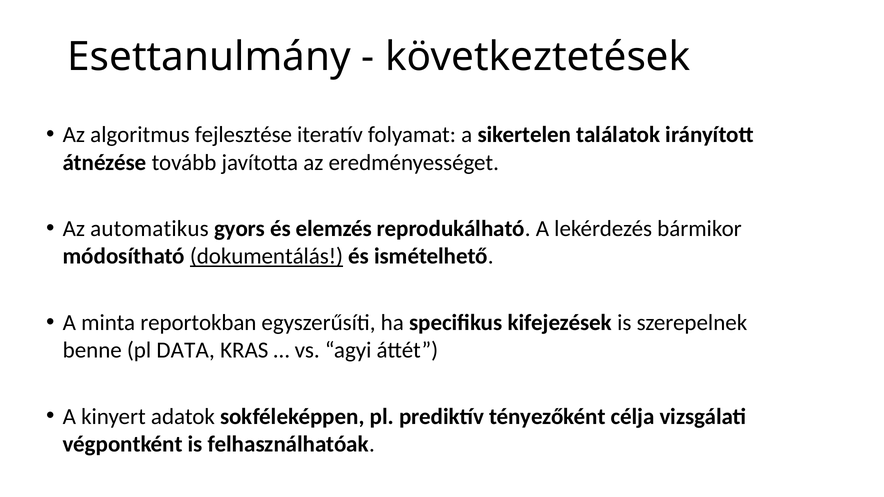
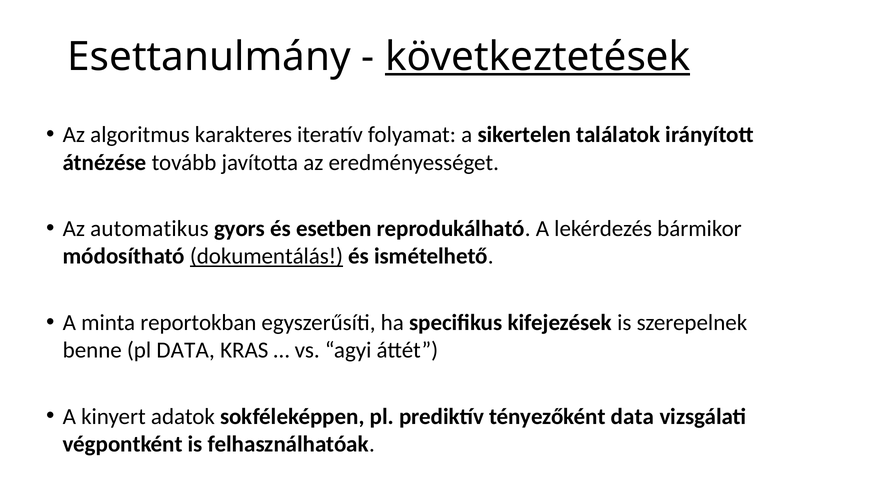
következtetések underline: none -> present (538, 57)
fejlesztése: fejlesztése -> karakteres (243, 135)
elemzés: elemzés -> esetben (334, 229)
tényezőként célja: célja -> data (632, 417)
